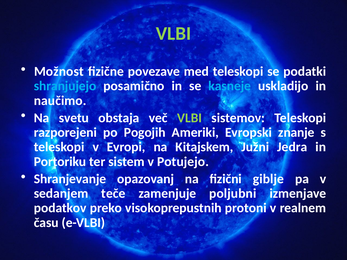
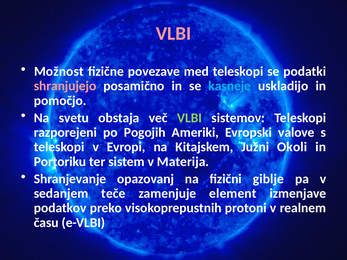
VLBI colour: light green -> pink (173, 33)
shranjujejo colour: light blue -> pink (65, 86)
naučimo: naučimo -> pomočjo (60, 101)
znanje: znanje -> valove (296, 133)
Jedra: Jedra -> Okoli (292, 147)
Potujejo: Potujejo -> Materija (183, 162)
poljubni: poljubni -> element (233, 194)
